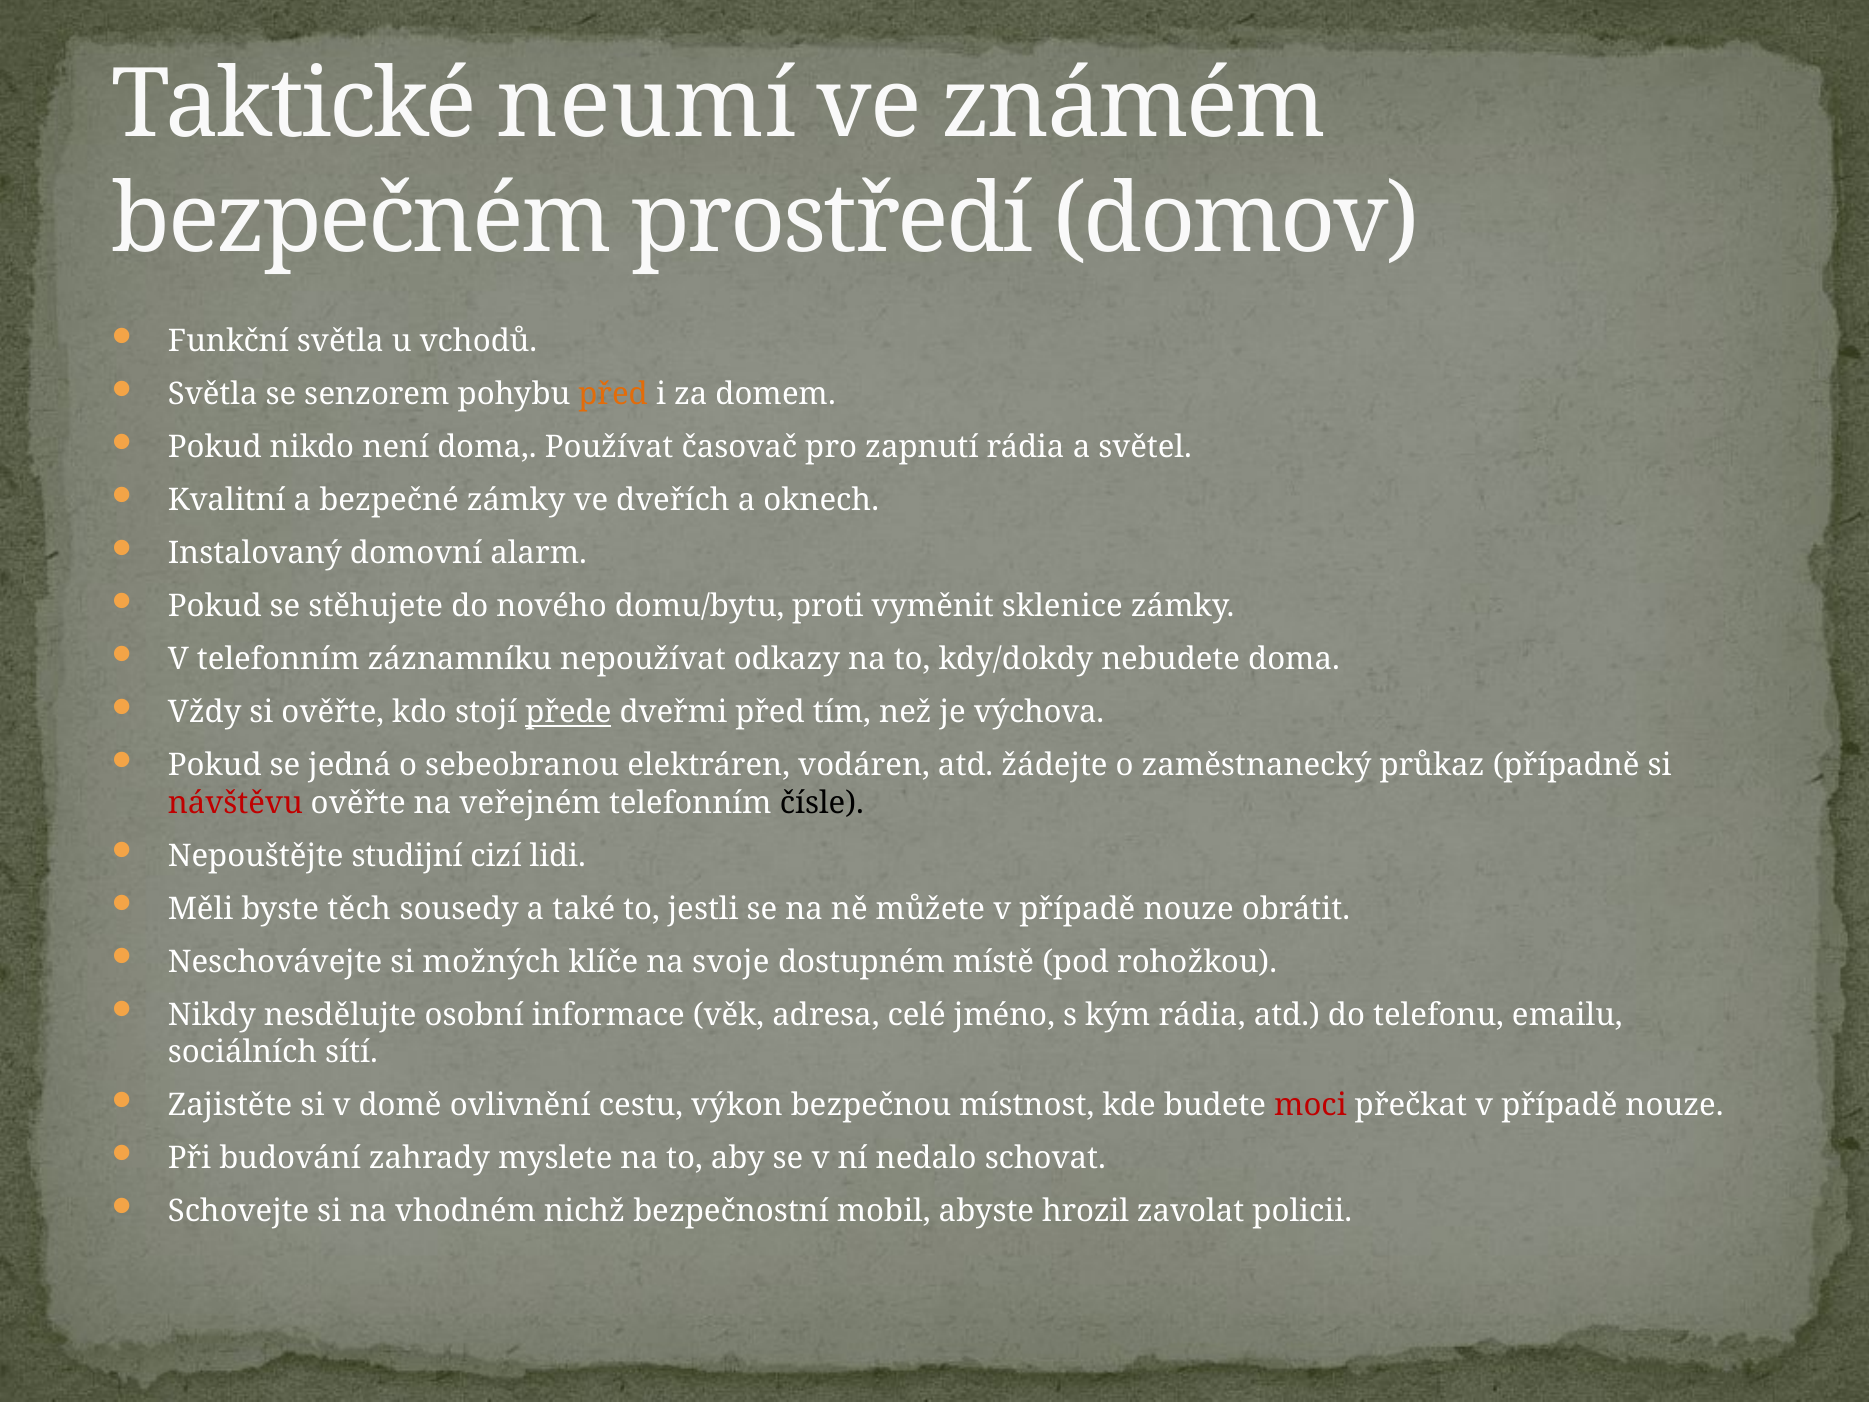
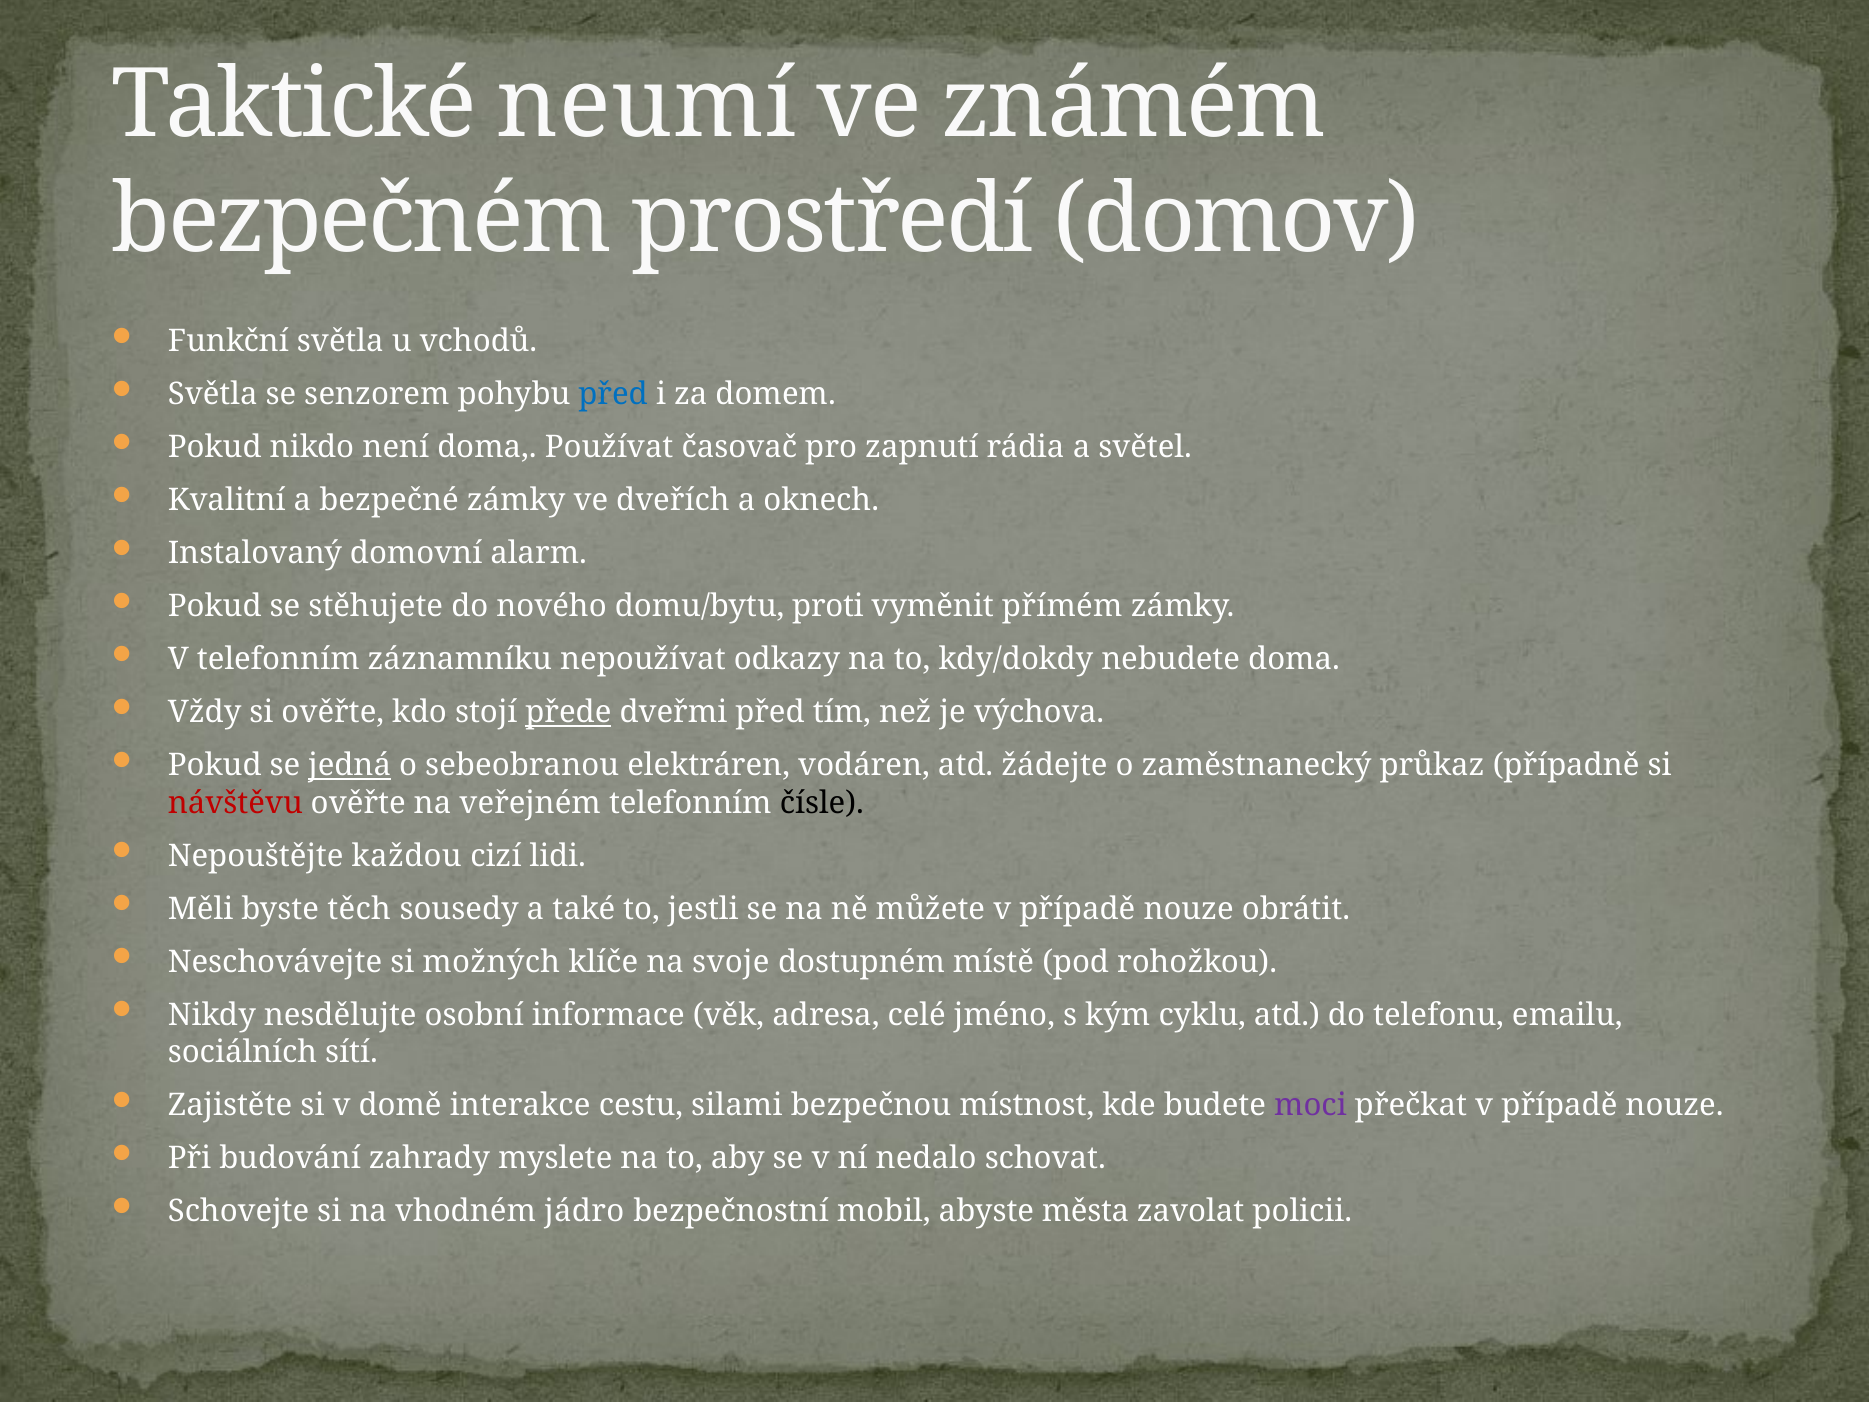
před colour: orange -> blue (613, 395)
sklenice: sklenice -> přímém (1062, 606)
jedná underline: none -> present (350, 765)
studijní: studijní -> každou (407, 856)
kým rádia: rádia -> cyklu (1202, 1015)
ovlivnění: ovlivnění -> interakce (520, 1105)
výkon: výkon -> silami (737, 1105)
moci colour: red -> purple (1310, 1105)
nichž: nichž -> jádro (584, 1211)
hrozil: hrozil -> města (1086, 1211)
